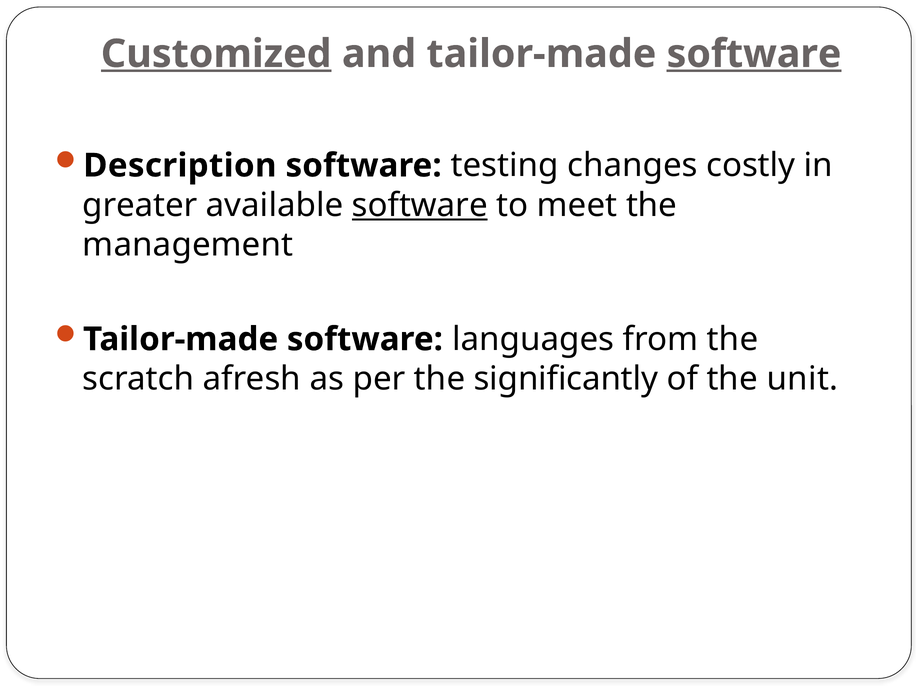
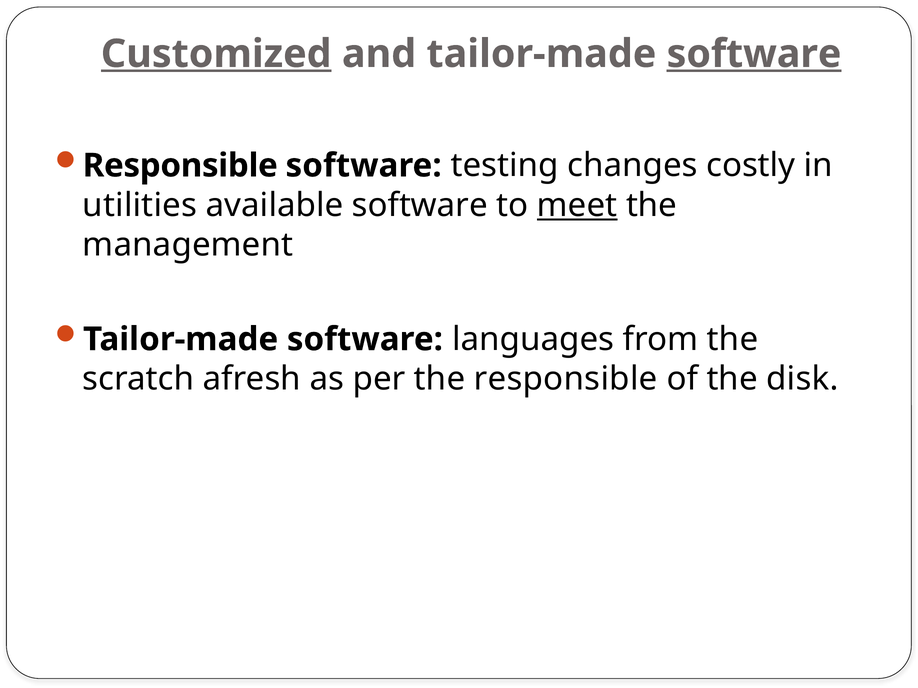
Description: Description -> Responsible (180, 166)
greater: greater -> utilities (140, 205)
software underline: present -> none (420, 205)
meet underline: none -> present (577, 205)
the significantly: significantly -> responsible (566, 379)
unit: unit -> disk (802, 379)
